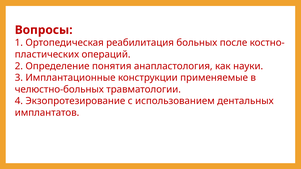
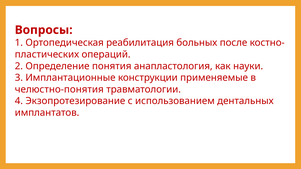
челюстно-больных: челюстно-больных -> челюстно-понятия (59, 90)
